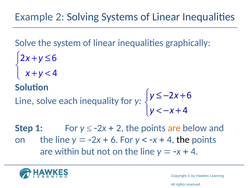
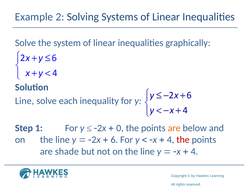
2: 2 -> 0 (120, 128)
the colour: black -> red (183, 139)
within: within -> shade (67, 151)
